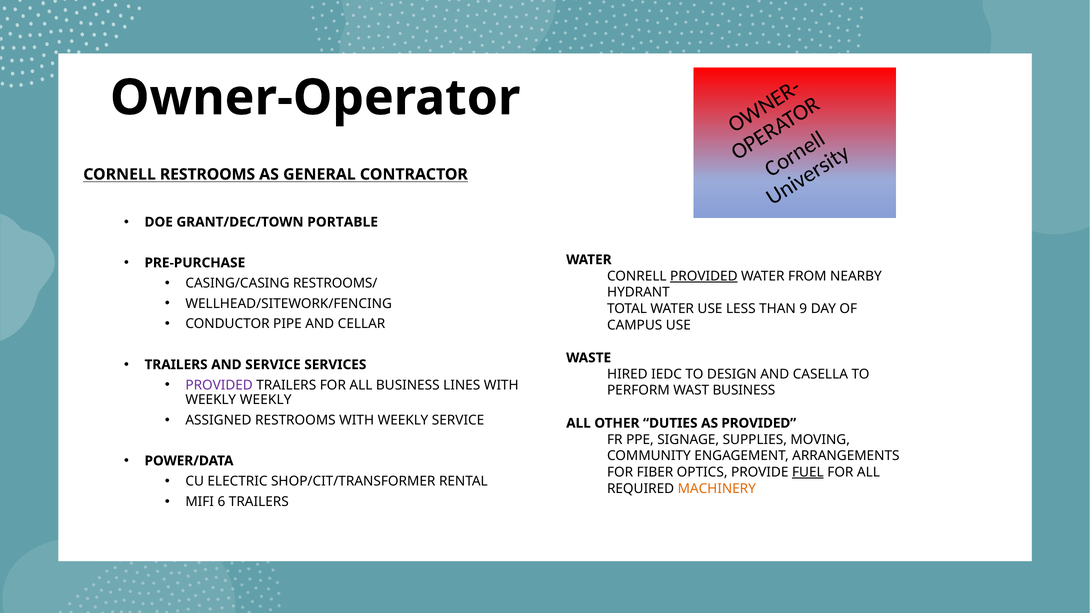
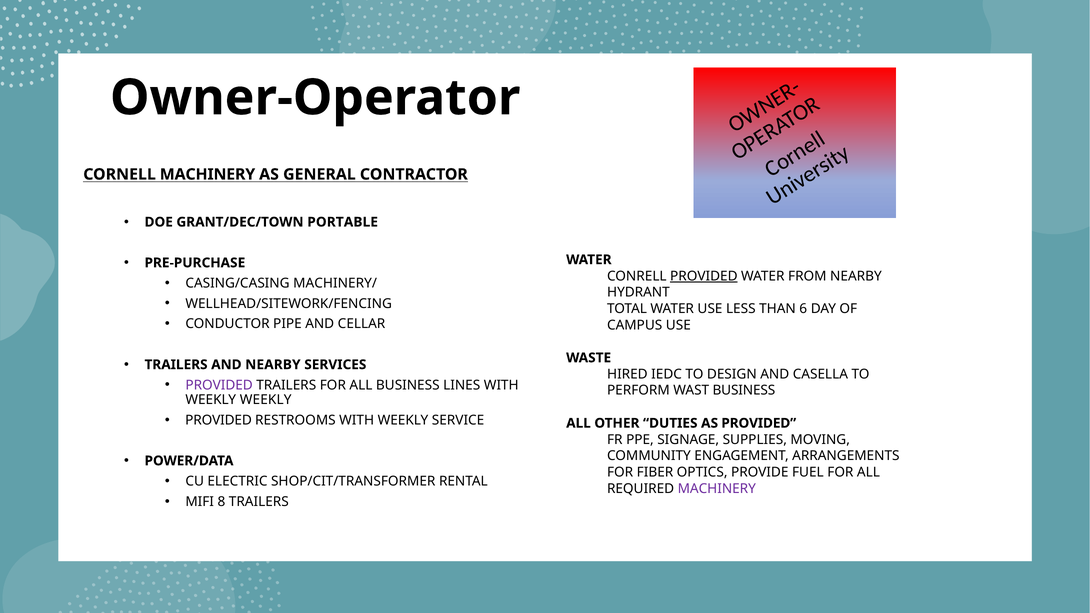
CORNELL RESTROOMS: RESTROOMS -> MACHINERY (207, 174)
RESTROOMS/: RESTROOMS/ -> MACHINERY/ (335, 283)
9: 9 -> 6 (803, 309)
AND SERVICE: SERVICE -> NEARBY (273, 365)
ASSIGNED: ASSIGNED -> PROVIDED (219, 420)
FUEL underline: present -> none (808, 472)
MACHINERY colour: orange -> purple (717, 489)
6: 6 -> 8 (221, 502)
